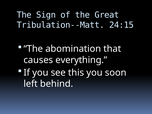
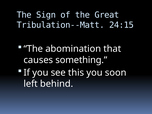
everything: everything -> something (81, 60)
